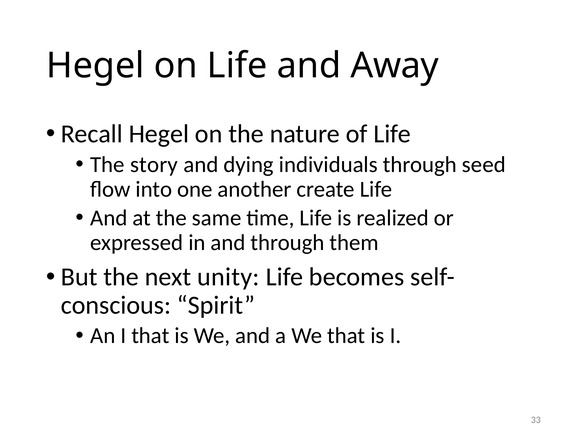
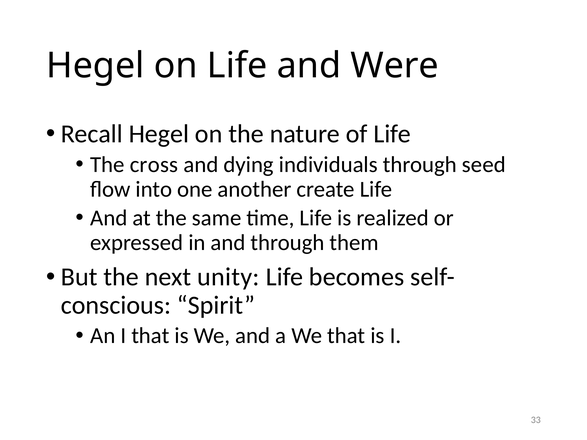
Away: Away -> Were (395, 66)
story: story -> cross (154, 165)
